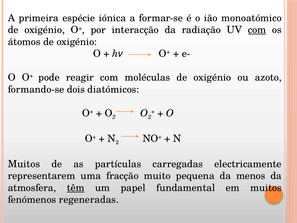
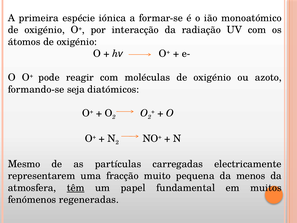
com underline: present -> none (257, 30)
dois: dois -> seja (76, 89)
Muitos: Muitos -> Mesmo (24, 164)
